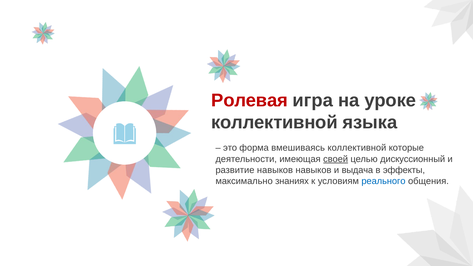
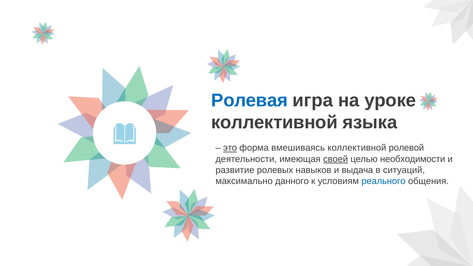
Ролевая colour: red -> blue (250, 100)
это underline: none -> present (230, 148)
которые: которые -> ролевой (406, 148)
дискуссионный: дискуссионный -> необходимости (413, 159)
развитие навыков: навыков -> ролевых (275, 170)
эффекты: эффекты -> ситуаций (404, 170)
знаниях: знаниях -> данного (292, 181)
